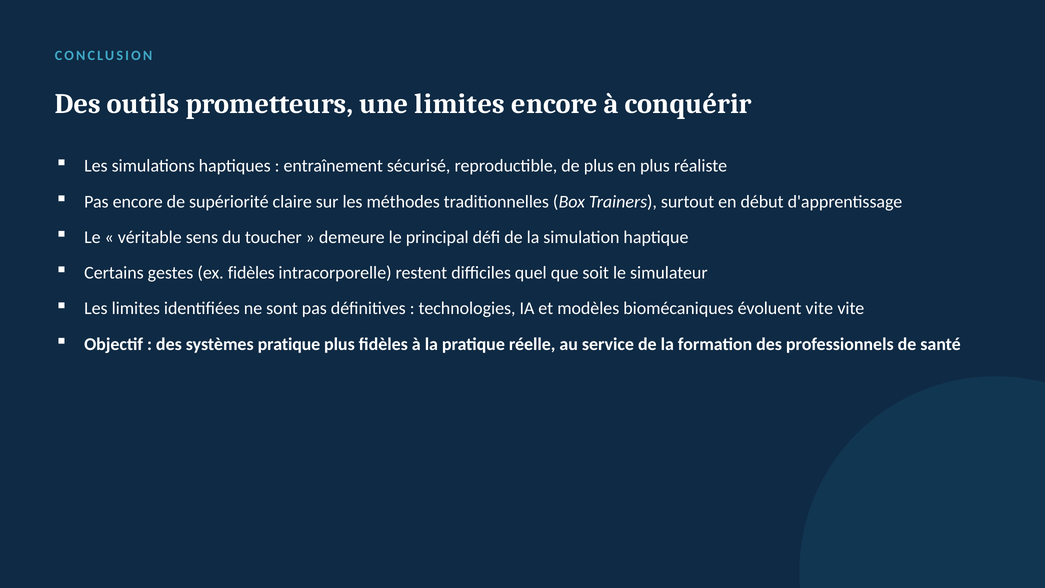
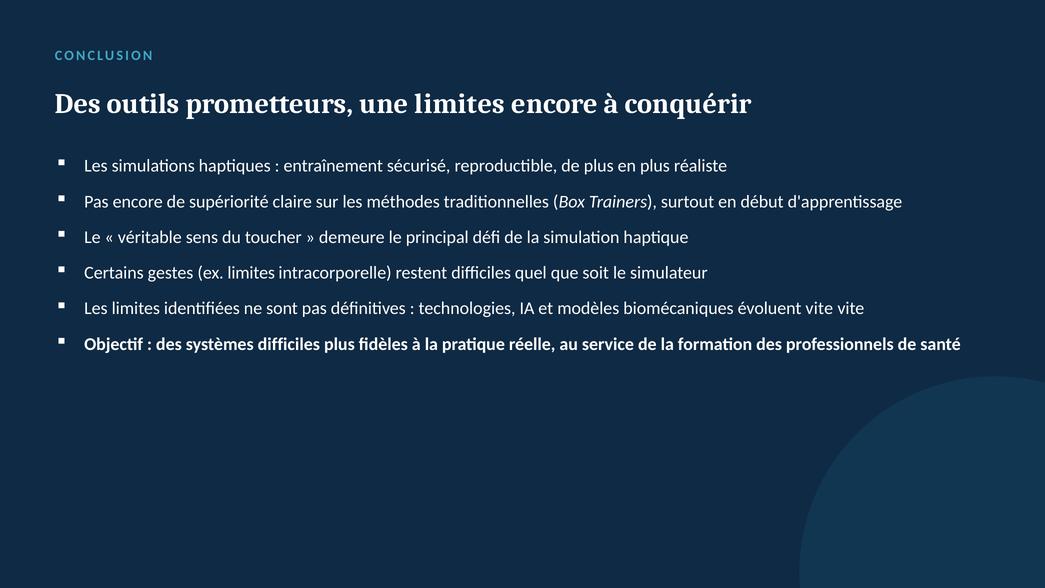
ex fidèles: fidèles -> limites (251, 273)
systèmes pratique: pratique -> difficiles (289, 344)
